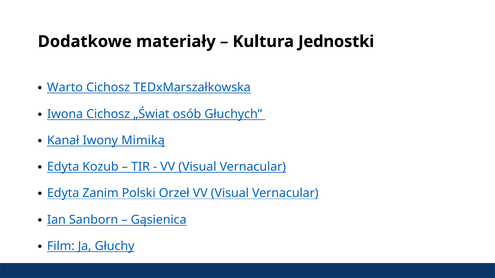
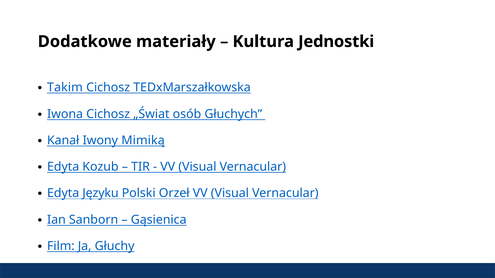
Warto: Warto -> Takim (65, 88)
Zanim: Zanim -> Języku (101, 194)
